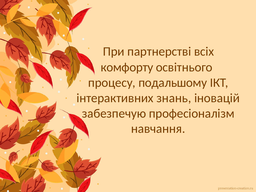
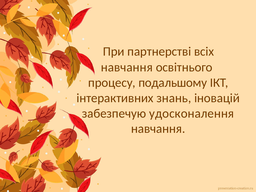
комфорту: комфорту -> навчання (127, 67)
професіоналізм: професіоналізм -> удосконалення (192, 113)
